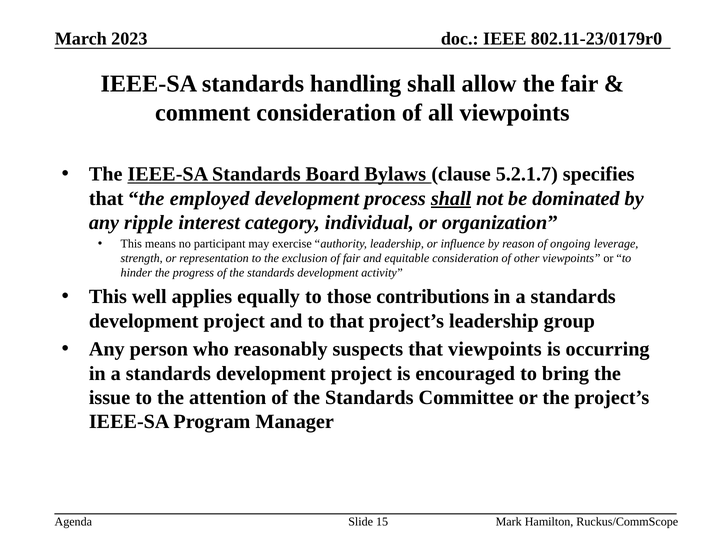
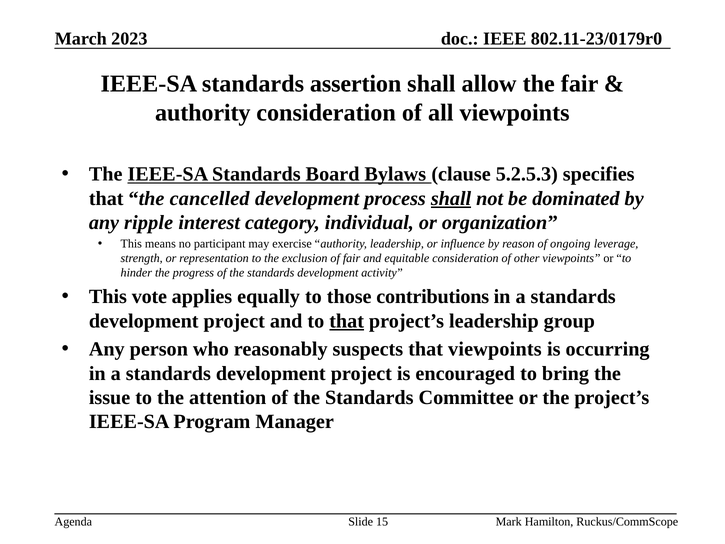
handling: handling -> assertion (356, 84)
comment: comment -> authority (203, 113)
5.2.1.7: 5.2.1.7 -> 5.2.5.3 (527, 174)
employed: employed -> cancelled (210, 198)
well: well -> vote (149, 297)
that underline: none -> present (347, 321)
